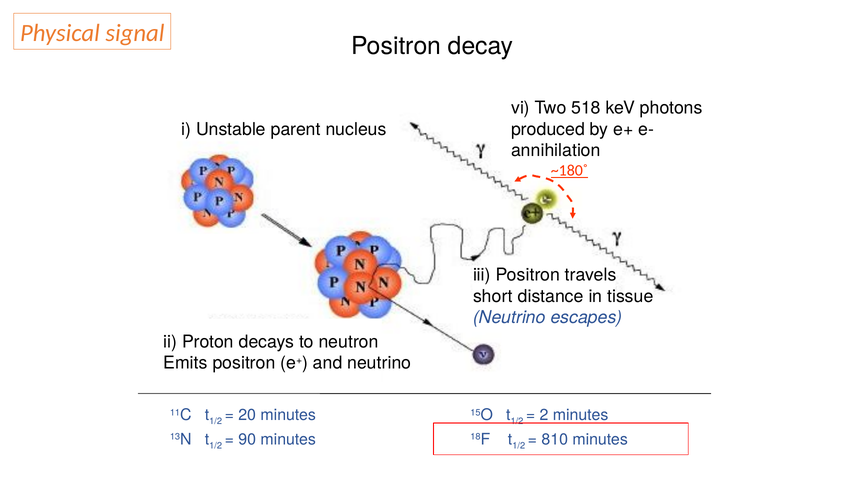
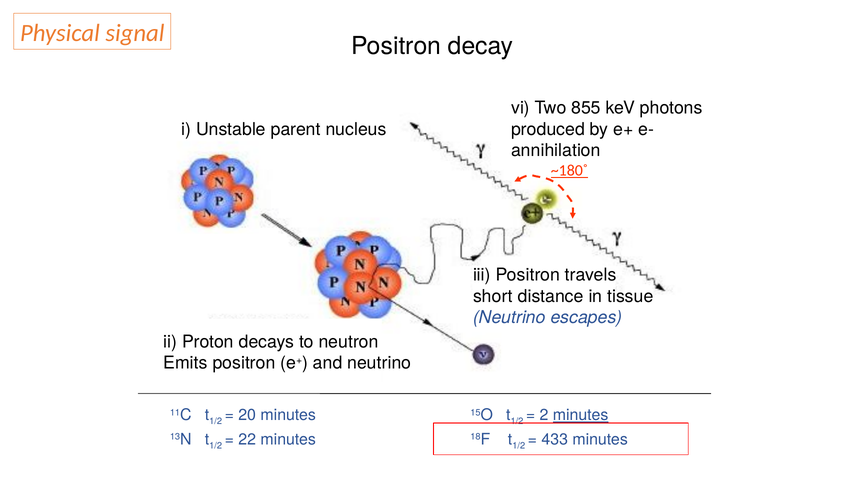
518: 518 -> 855 (586, 108)
minutes underline: none -> present (581, 415)
90: 90 -> 22 (247, 439)
810: 810 -> 433 (555, 439)
